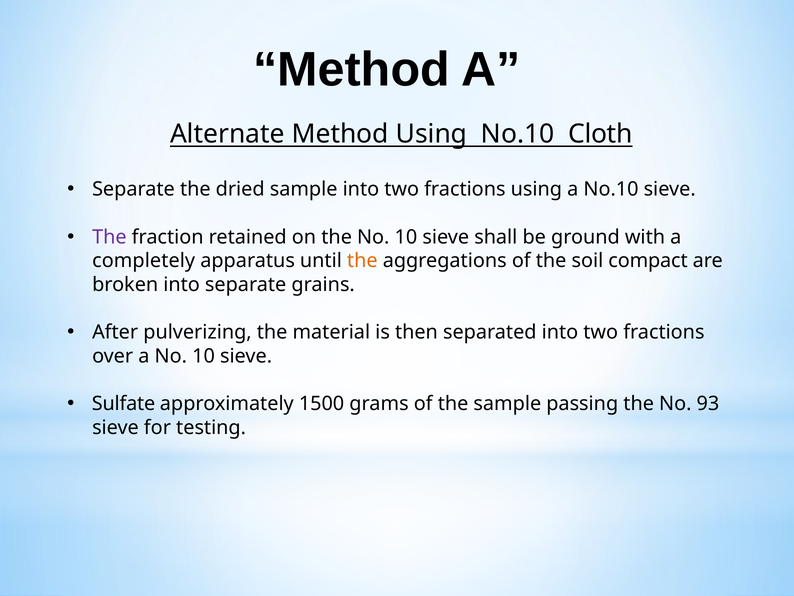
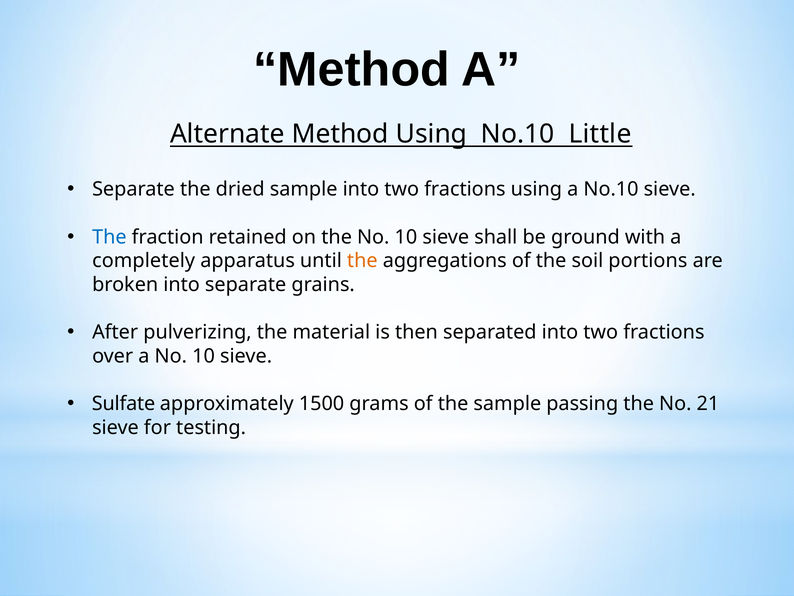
Cloth: Cloth -> Little (600, 134)
The colour: purple -> blue (109, 237)
compact: compact -> portions (648, 261)
93: 93 -> 21 (708, 404)
